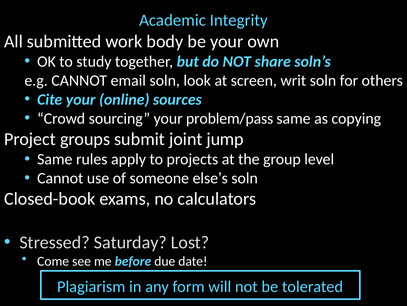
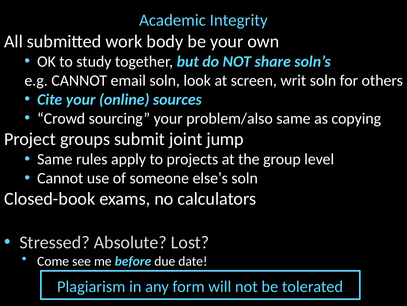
problem/pass: problem/pass -> problem/also (230, 118)
Saturday: Saturday -> Absolute (130, 242)
